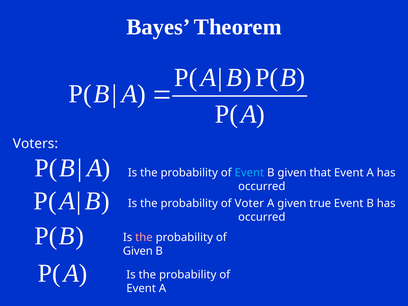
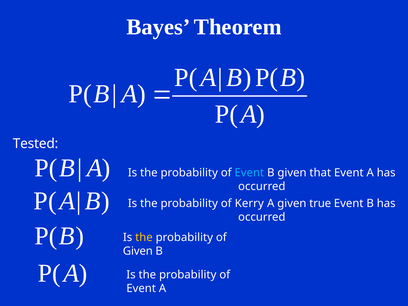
Voters: Voters -> Tested (36, 144)
Voter: Voter -> Kerry (249, 203)
the colour: pink -> yellow (144, 237)
